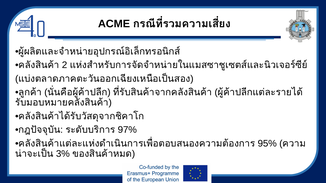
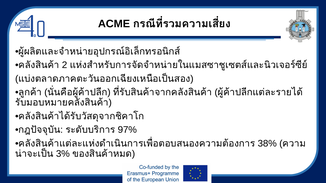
95%: 95% -> 38% (267, 144)
